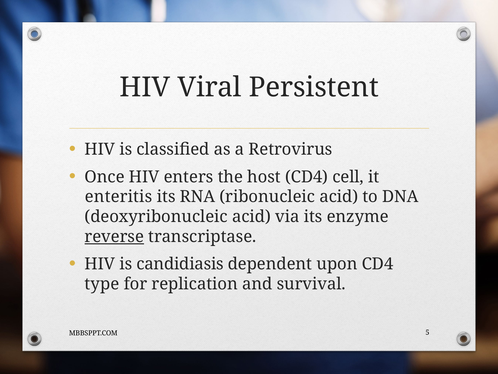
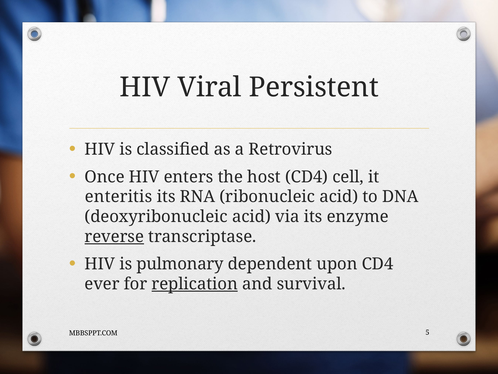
candidiasis: candidiasis -> pulmonary (180, 264)
type: type -> ever (102, 284)
replication underline: none -> present (195, 284)
